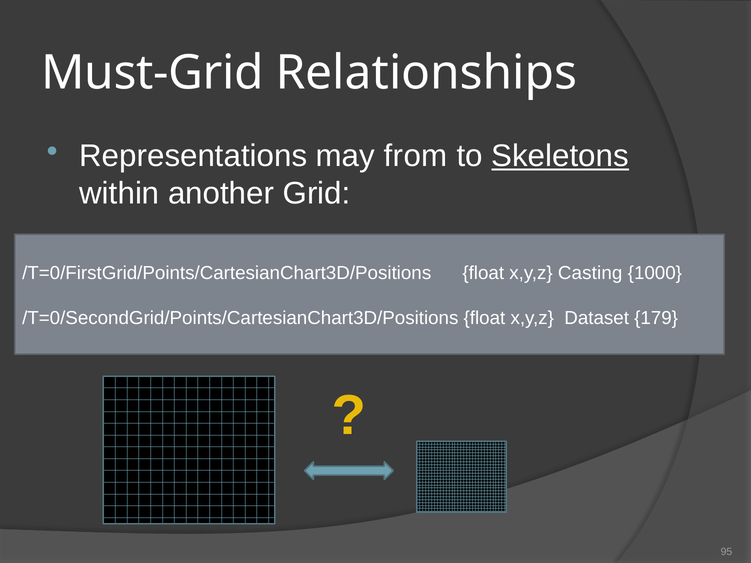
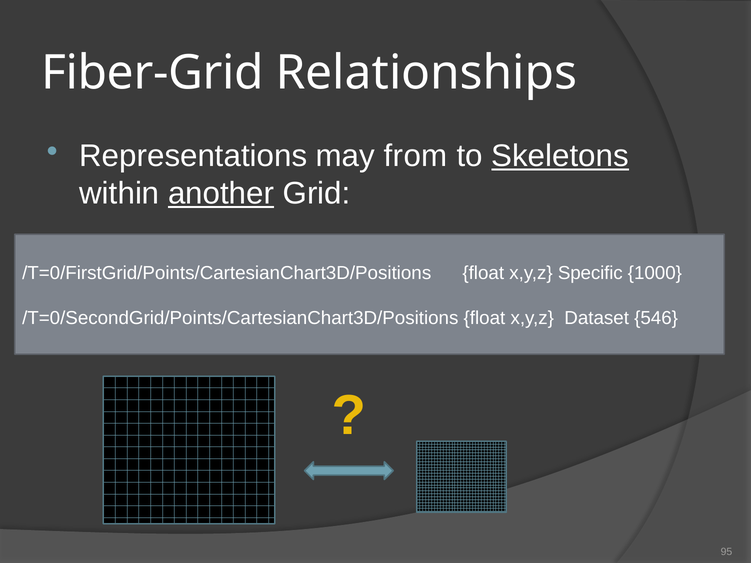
Must-Grid: Must-Grid -> Fiber-Grid (152, 73)
another underline: none -> present (221, 194)
Casting: Casting -> Specific (590, 273)
179: 179 -> 546 (656, 318)
